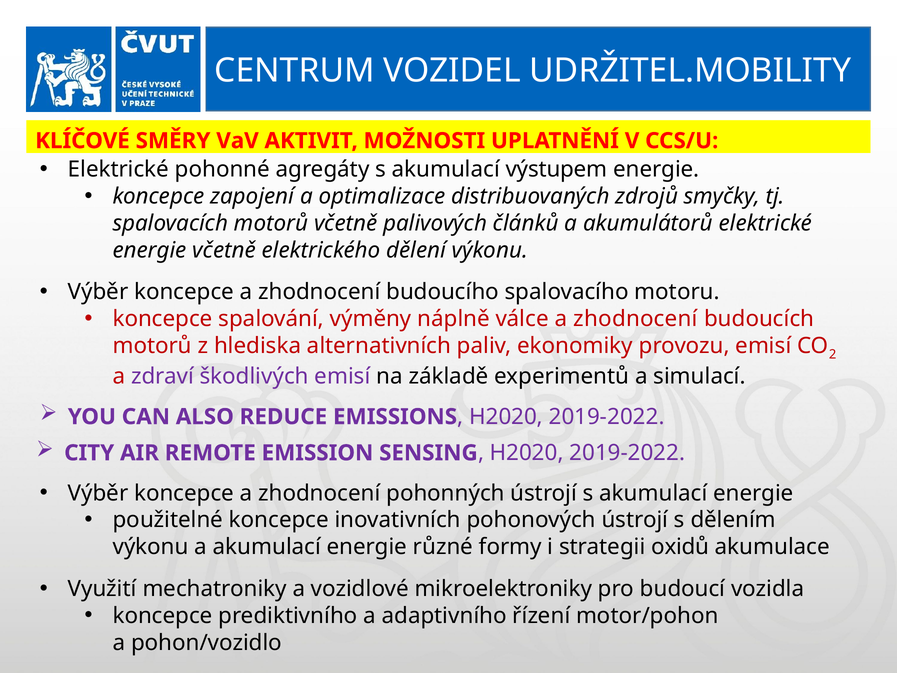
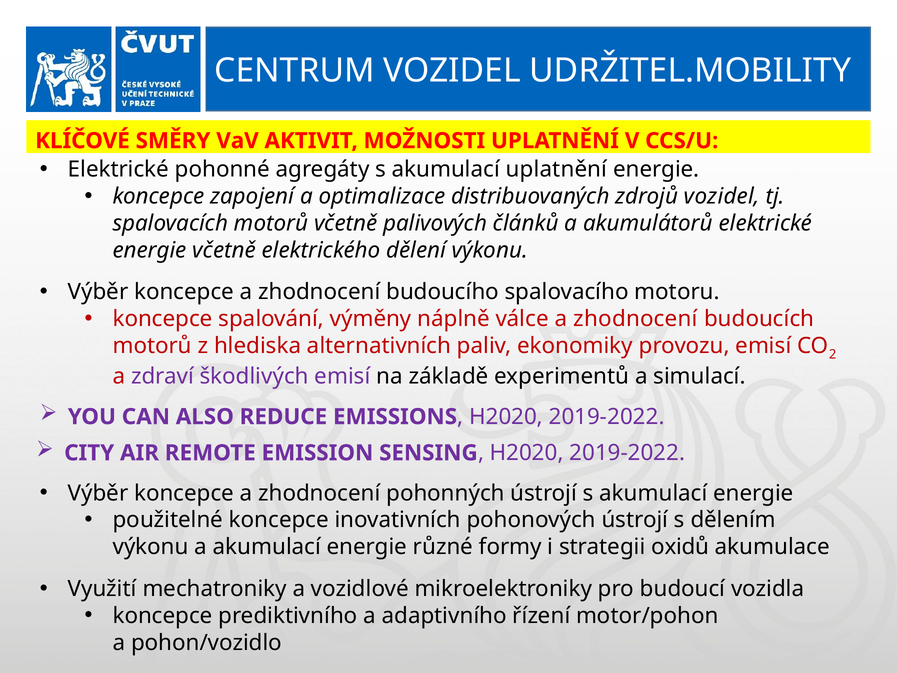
akumulací výstupem: výstupem -> uplatnění (556, 169)
zdrojů smyčky: smyčky -> vozidel (722, 196)
